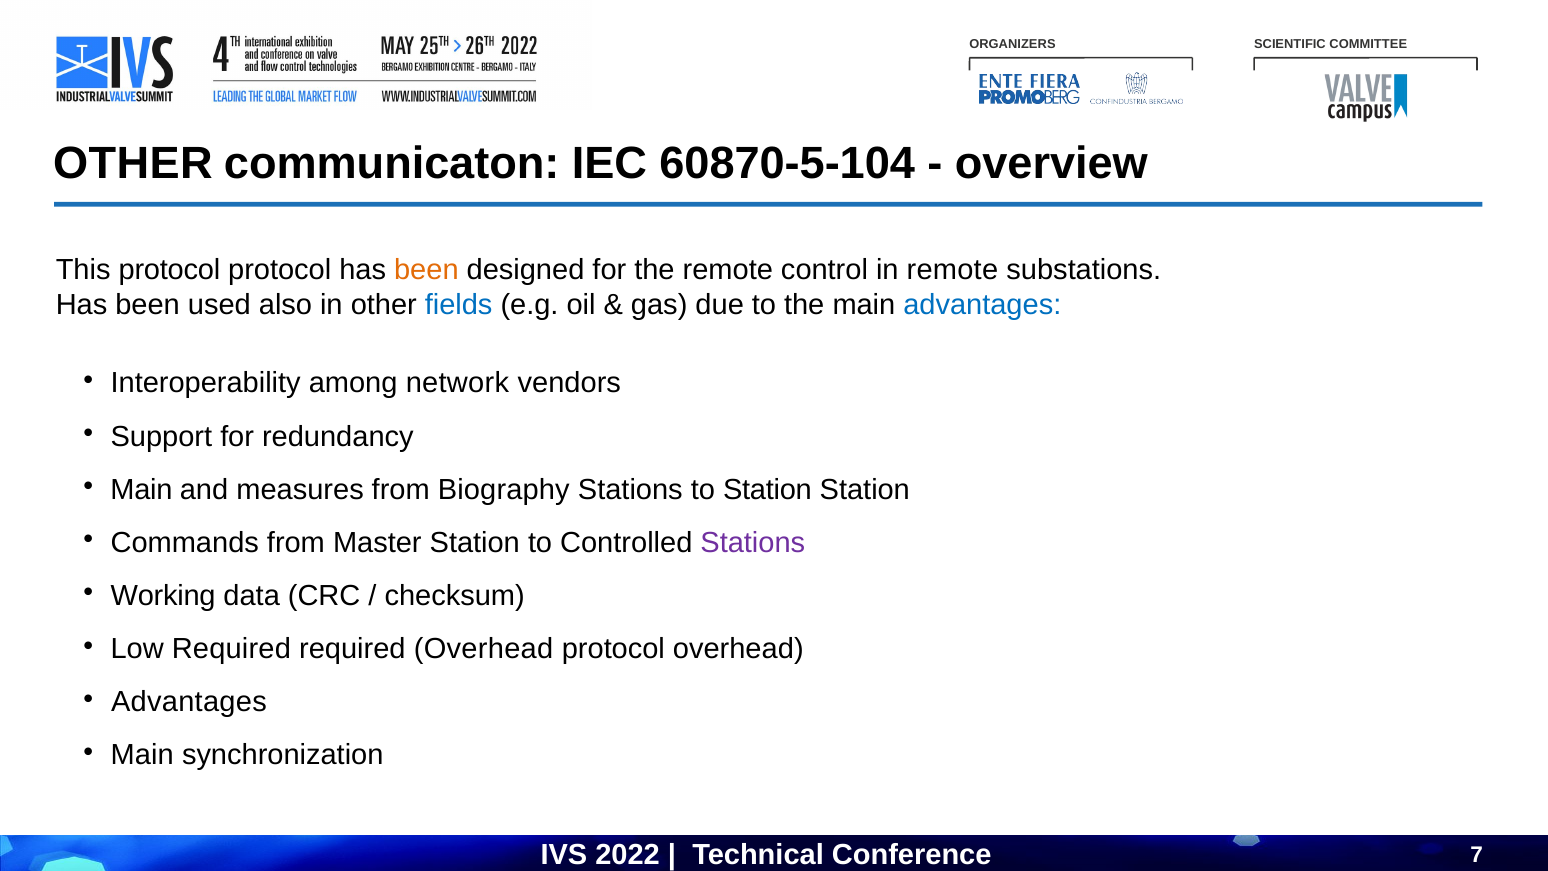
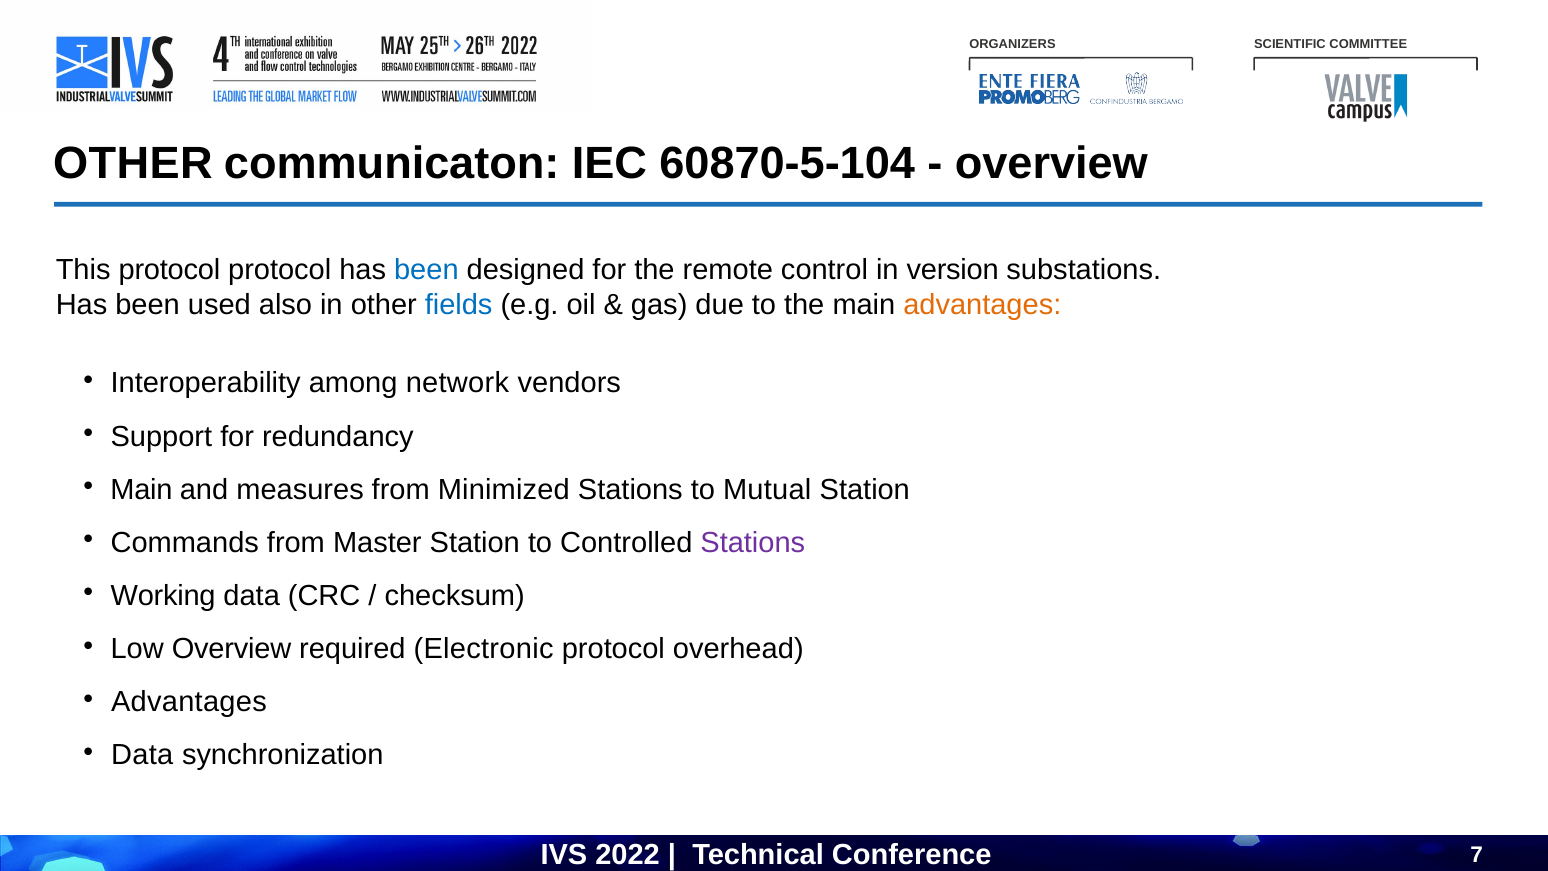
been colour: orange -> blue (426, 270)
in remote: remote -> version (953, 270)
advantages colour: blue -> orange (982, 304)
Biography: Biography -> Minimized (504, 489)
to Station: Station -> Mutual (767, 489)
Low Required: Required -> Overview (232, 649)
required Overhead: Overhead -> Electronic (484, 649)
Main: Main -> Data (142, 755)
